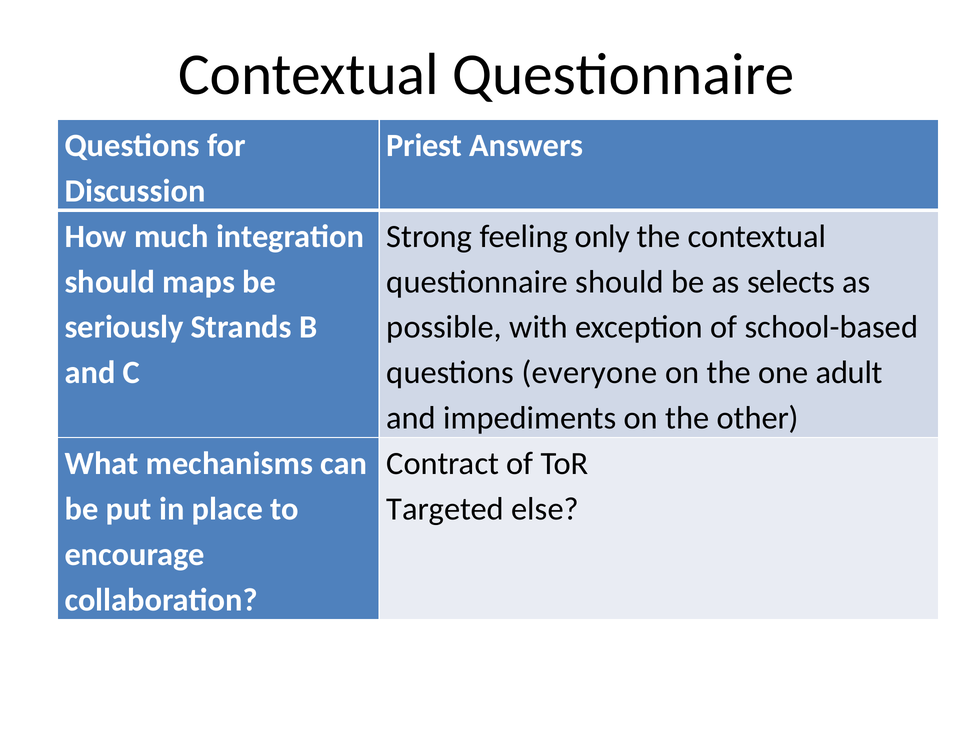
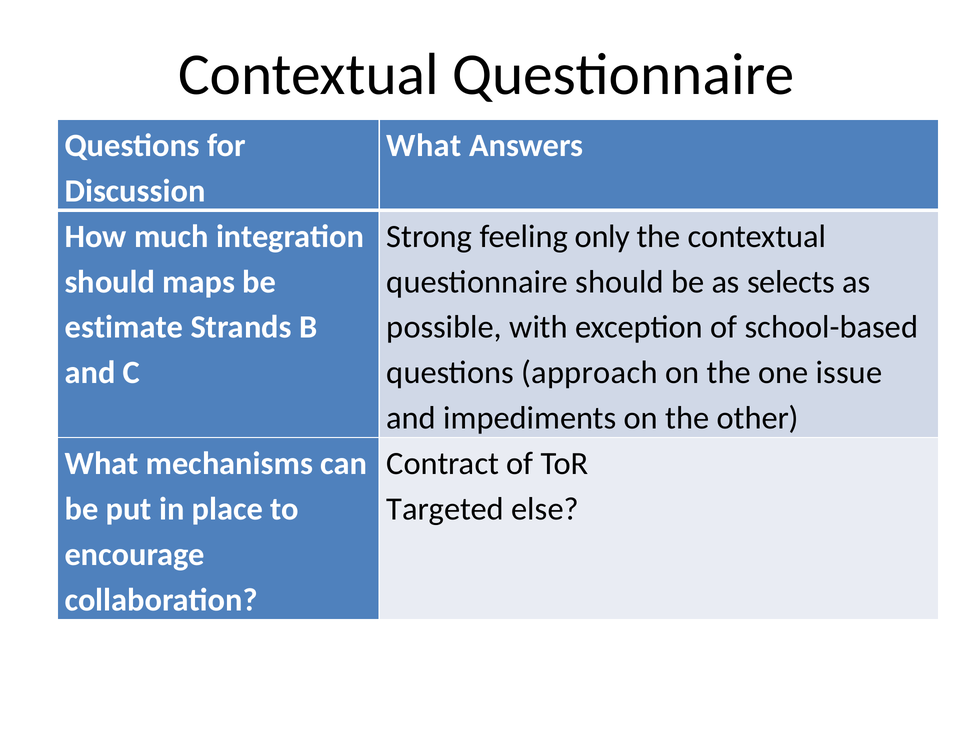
Priest: Priest -> What (424, 146)
seriously: seriously -> estimate (124, 328)
everyone: everyone -> approach (589, 373)
adult: adult -> issue (849, 373)
